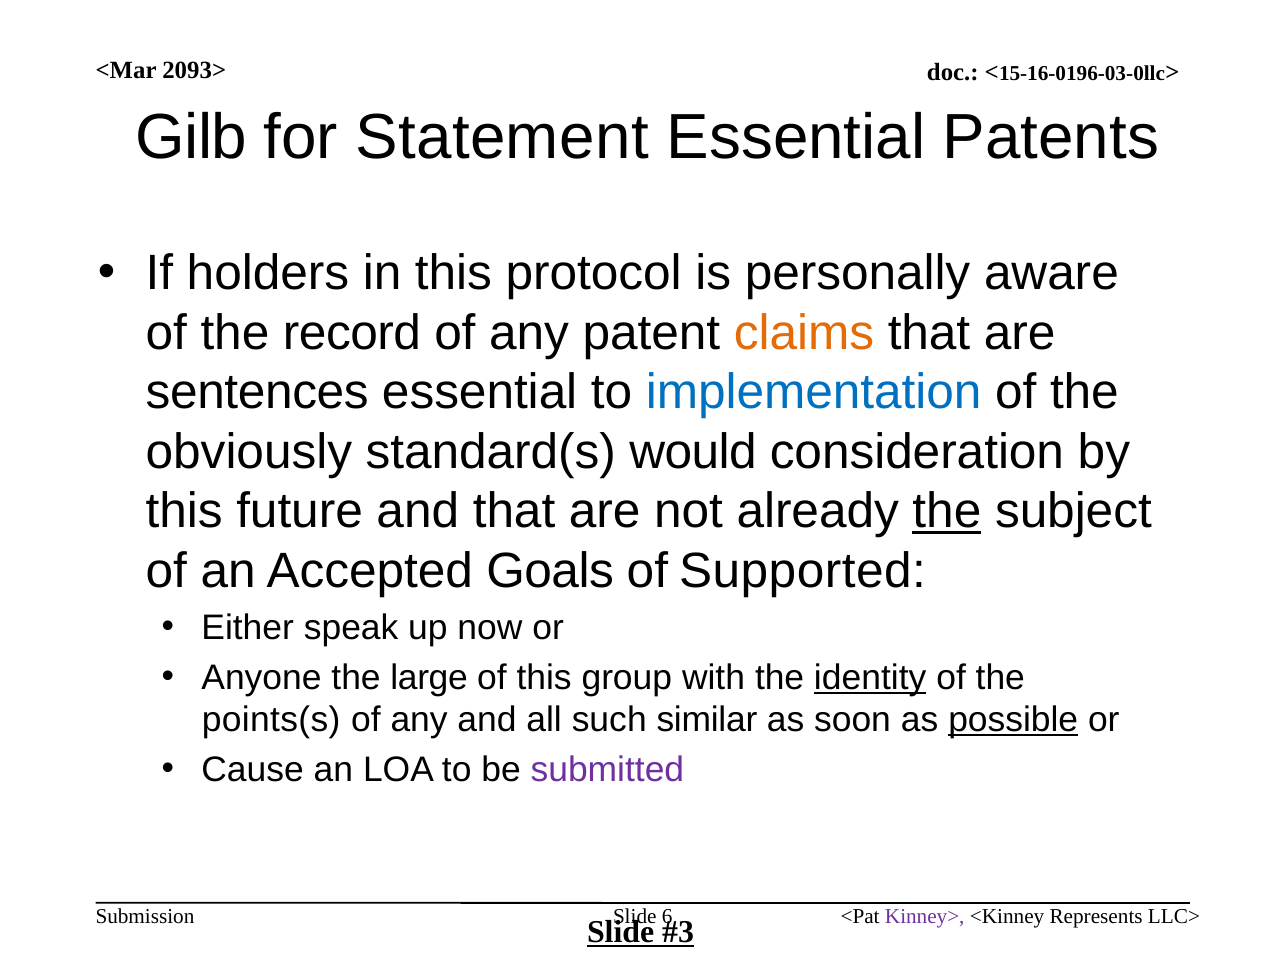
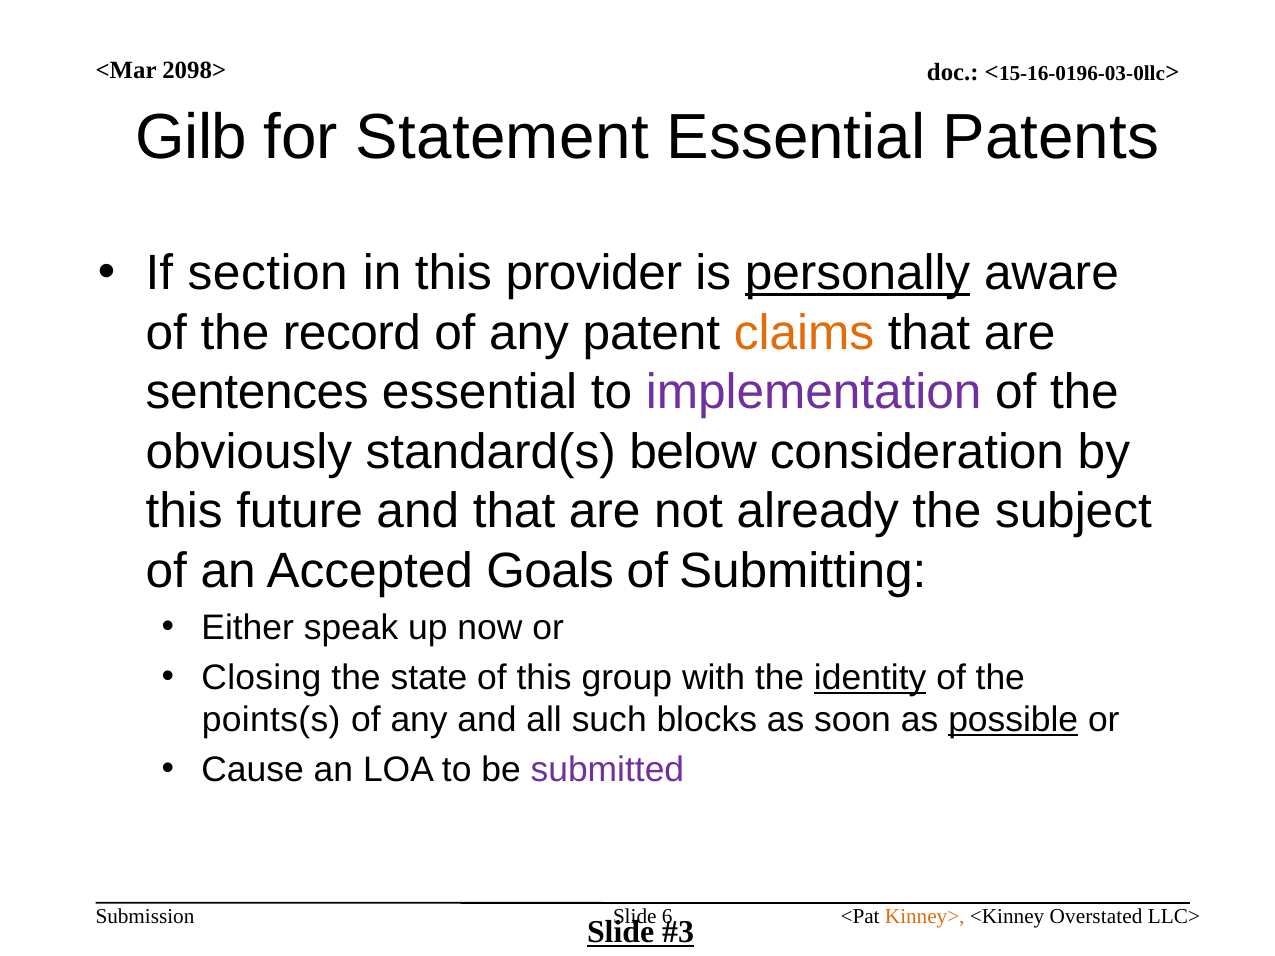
2093>: 2093> -> 2098> (194, 70)
holders: holders -> section (268, 273)
protocol: protocol -> provider (594, 273)
personally underline: none -> present (858, 273)
implementation colour: blue -> purple (814, 392)
would: would -> below (693, 452)
the underline: present -> none (947, 512)
Supported: Supported -> Submitting (803, 571)
Anyone: Anyone -> Closing (261, 678)
large: large -> state (429, 678)
similar: similar -> blocks (707, 720)
Kinney> colour: purple -> orange (925, 917)
Represents: Represents -> Overstated (1096, 917)
